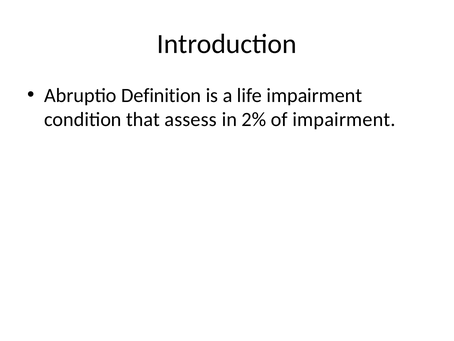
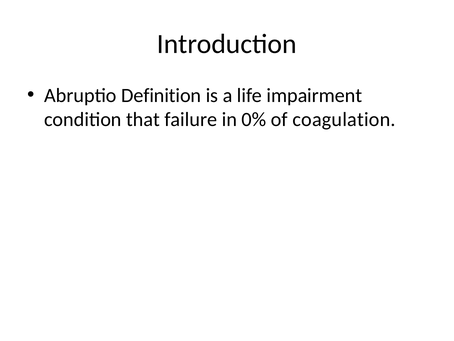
assess: assess -> failure (191, 119)
2%: 2% -> 0% (254, 119)
of impairment: impairment -> coagulation (344, 119)
